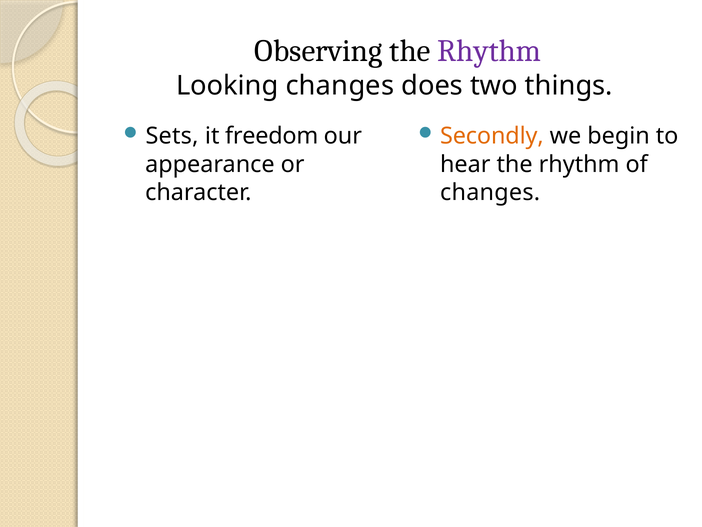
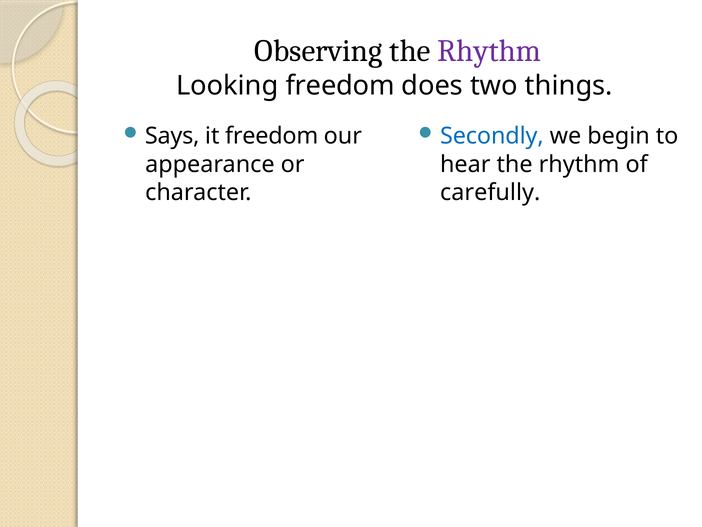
Looking changes: changes -> freedom (340, 86)
Sets: Sets -> Says (172, 136)
Secondly colour: orange -> blue (492, 136)
changes: changes -> carefully (490, 192)
